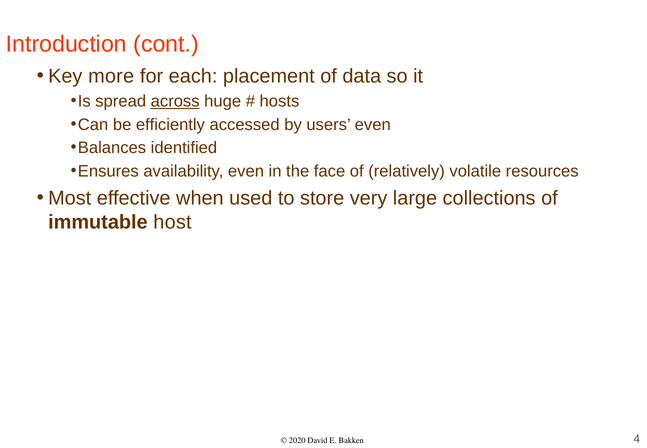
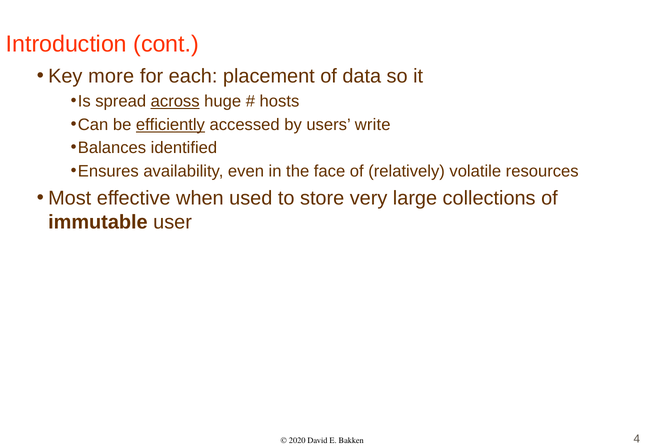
efficiently underline: none -> present (170, 125)
users even: even -> write (373, 125)
host: host -> user (173, 222)
